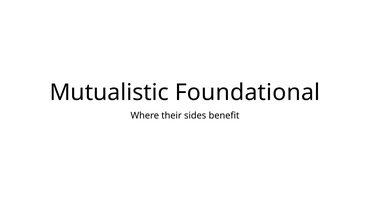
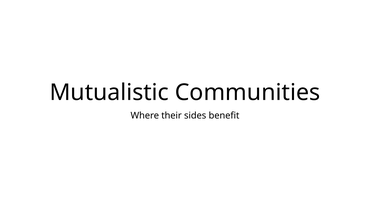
Foundational: Foundational -> Communities (248, 92)
